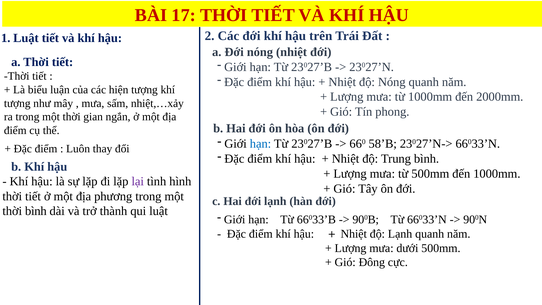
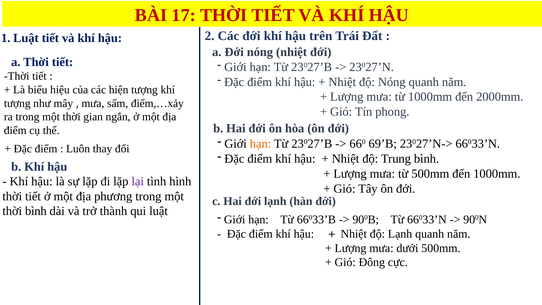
luận: luận -> hiệu (60, 90)
nhiệt,…xảy: nhiệt,…xảy -> điểm,…xảy (157, 103)
hạn colour: blue -> orange (260, 144)
58’B: 58’B -> 69’B (383, 144)
